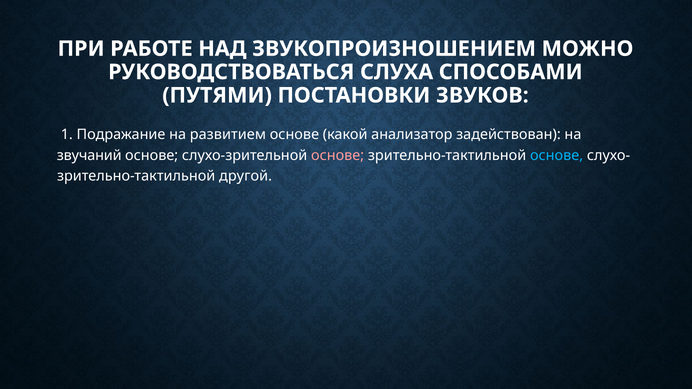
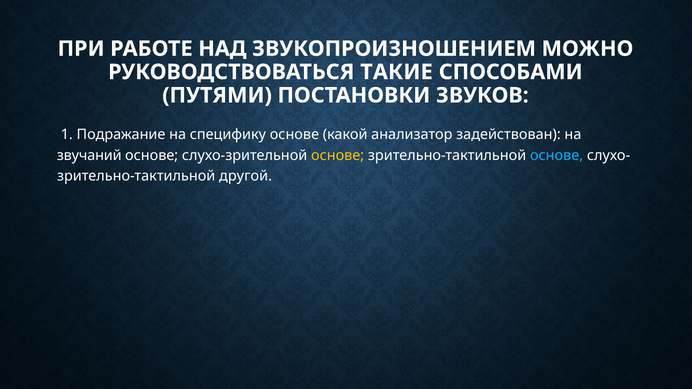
СЛУХА: СЛУХА -> ТАКИЕ (397, 72)
развитием: развитием -> специфику (228, 135)
основе colour: pink -> yellow (338, 155)
